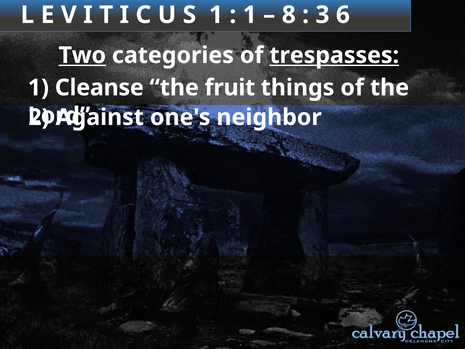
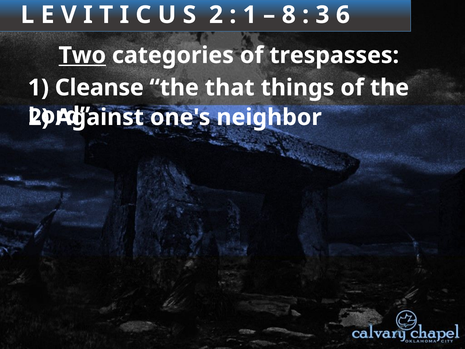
S 1: 1 -> 2 (216, 15)
trespasses underline: present -> none (334, 55)
fruit: fruit -> that (230, 88)
